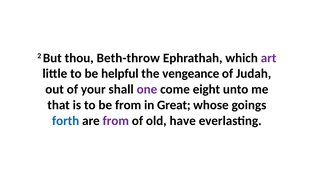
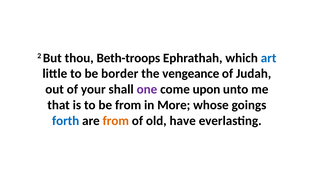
Beth-throw: Beth-throw -> Beth-troops (128, 58)
art colour: purple -> blue (269, 58)
helpful: helpful -> border (120, 74)
eight: eight -> upon (206, 89)
Great: Great -> More (174, 105)
from colour: purple -> orange (116, 121)
